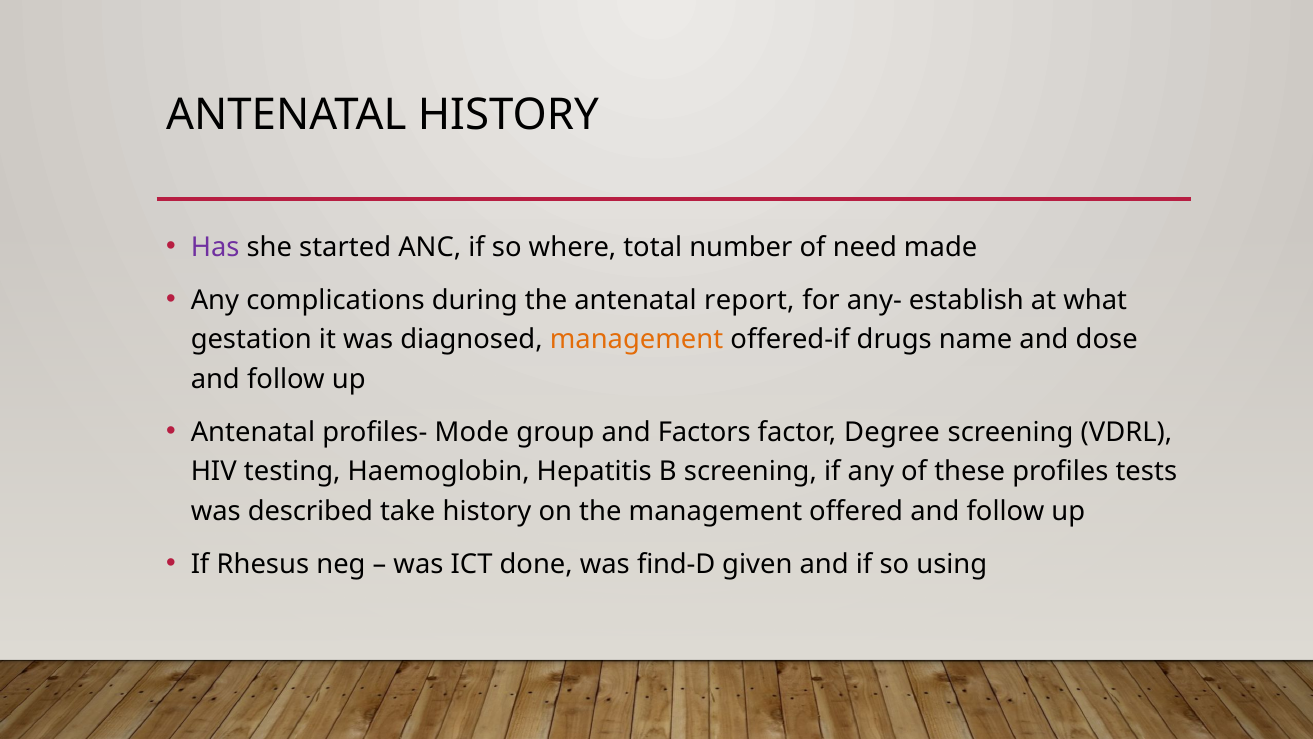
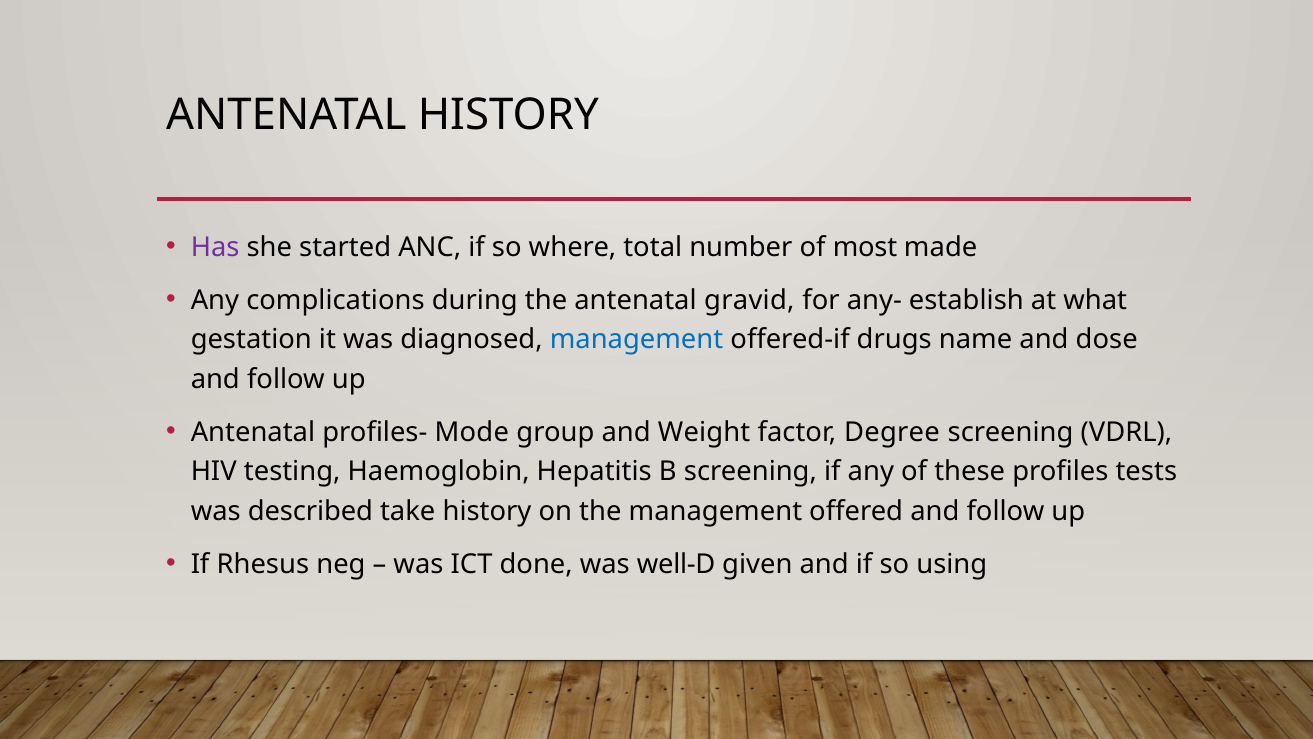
need: need -> most (865, 247)
report: report -> gravid (749, 300)
management colour: orange -> blue (637, 339)
Factors: Factors -> Weight (704, 432)
find-D: find-D -> well-D (676, 564)
